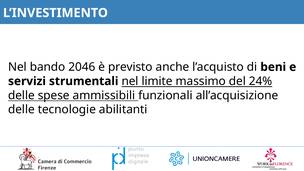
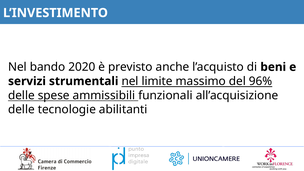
2046: 2046 -> 2020 (82, 67)
24%: 24% -> 96% (261, 81)
